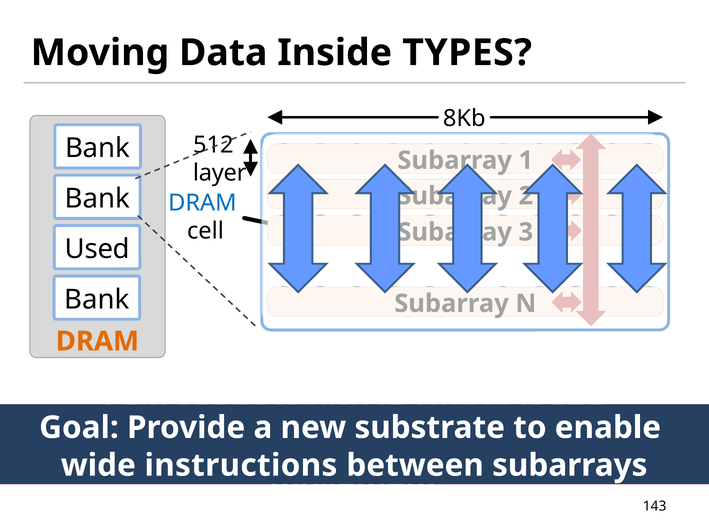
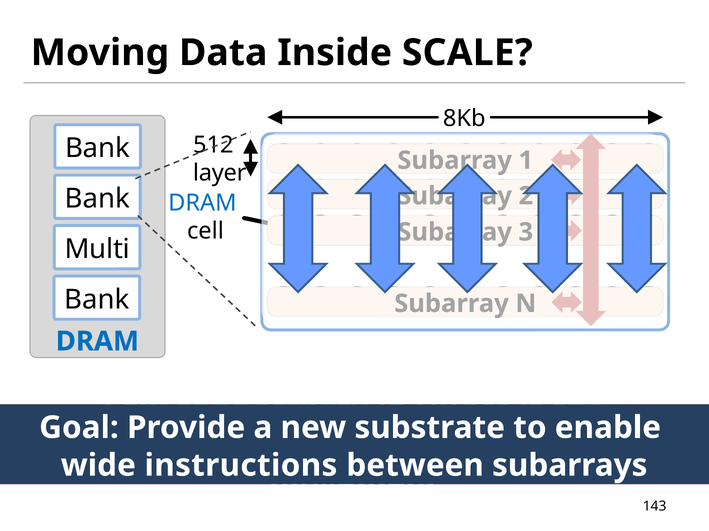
TYPES: TYPES -> SCALE (467, 53)
Used: Used -> Multi (97, 249)
DRAM colour: orange -> blue (97, 342)
